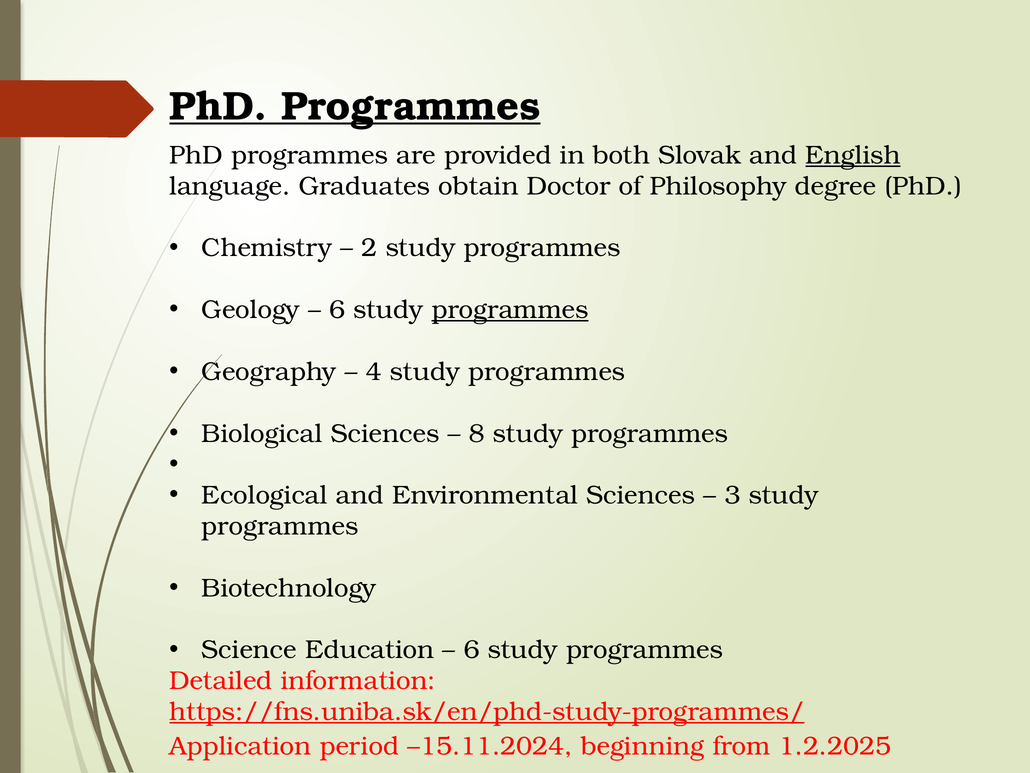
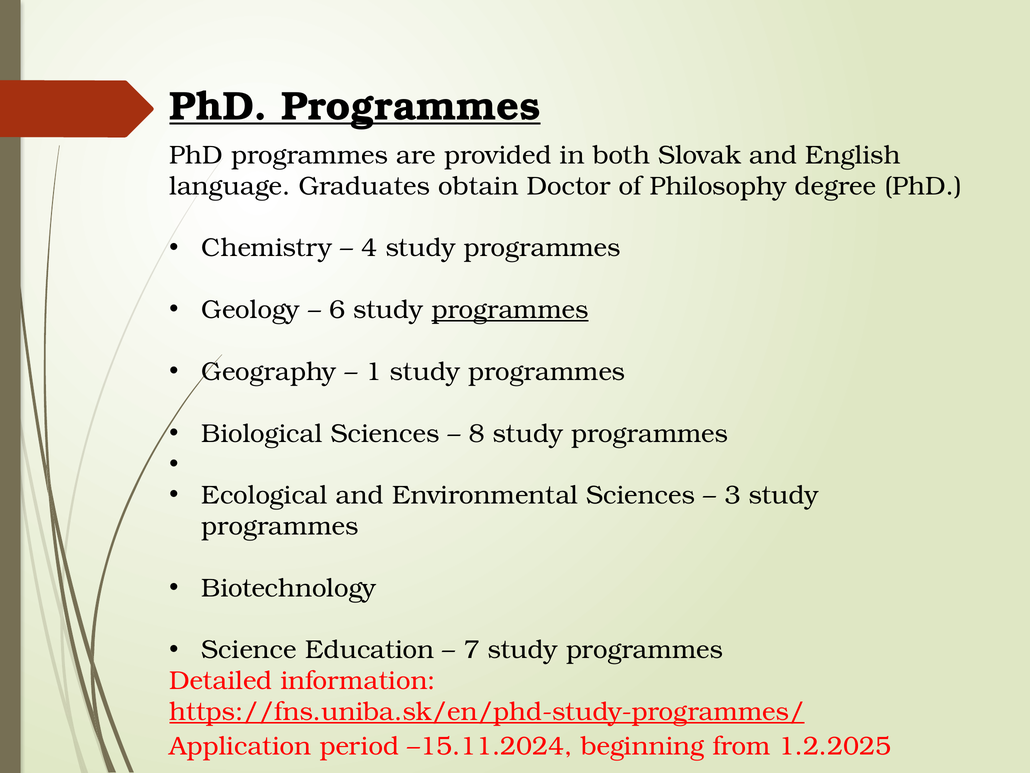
English underline: present -> none (853, 155)
2: 2 -> 4 (369, 248)
4: 4 -> 1 (374, 371)
6: 6 -> 7 (472, 650)
